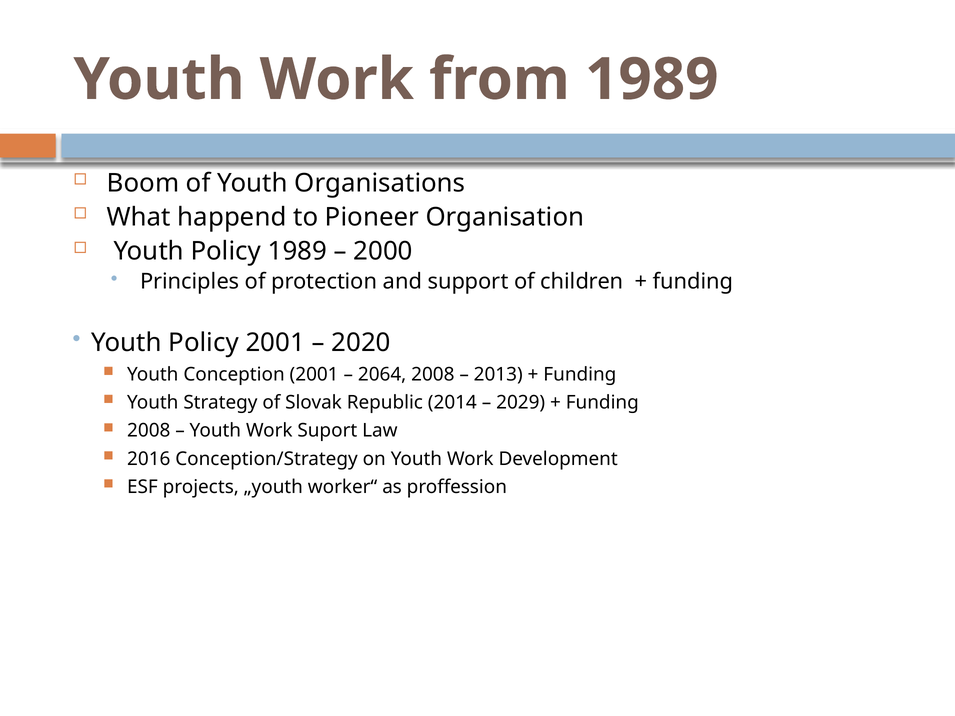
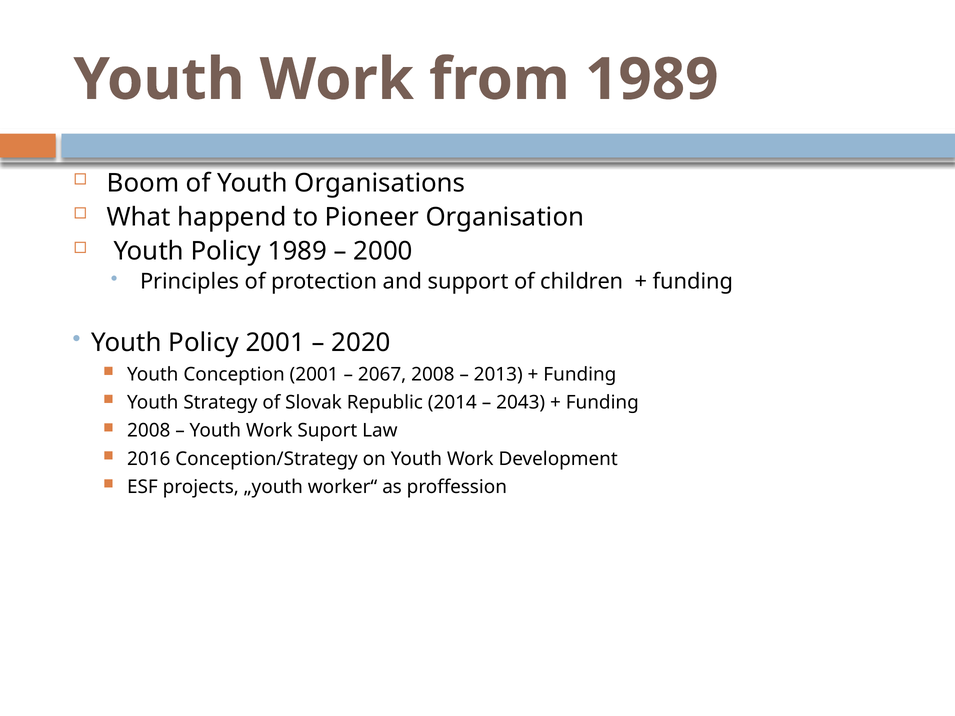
2064: 2064 -> 2067 (382, 375)
2029: 2029 -> 2043 (521, 403)
